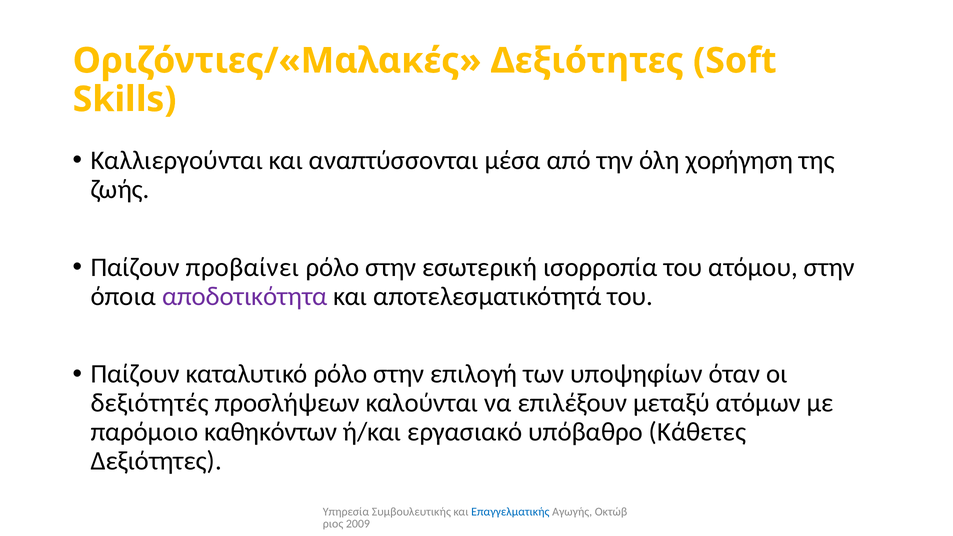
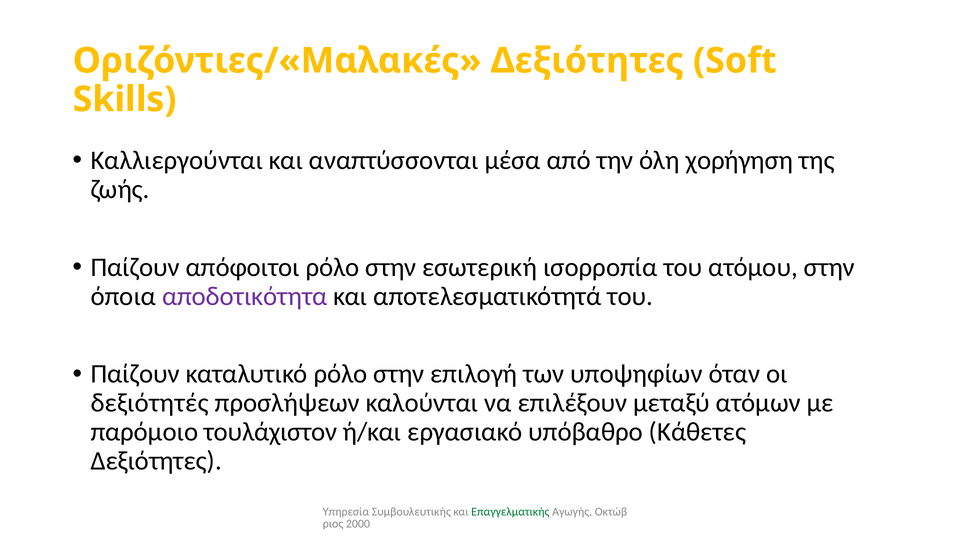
προβαίνει: προβαίνει -> απόφοιτοι (243, 267)
καθηκόντων: καθηκόντων -> τουλάχιστον (271, 432)
Επαγγελματικής colour: blue -> green (510, 512)
2009: 2009 -> 2000 (358, 524)
